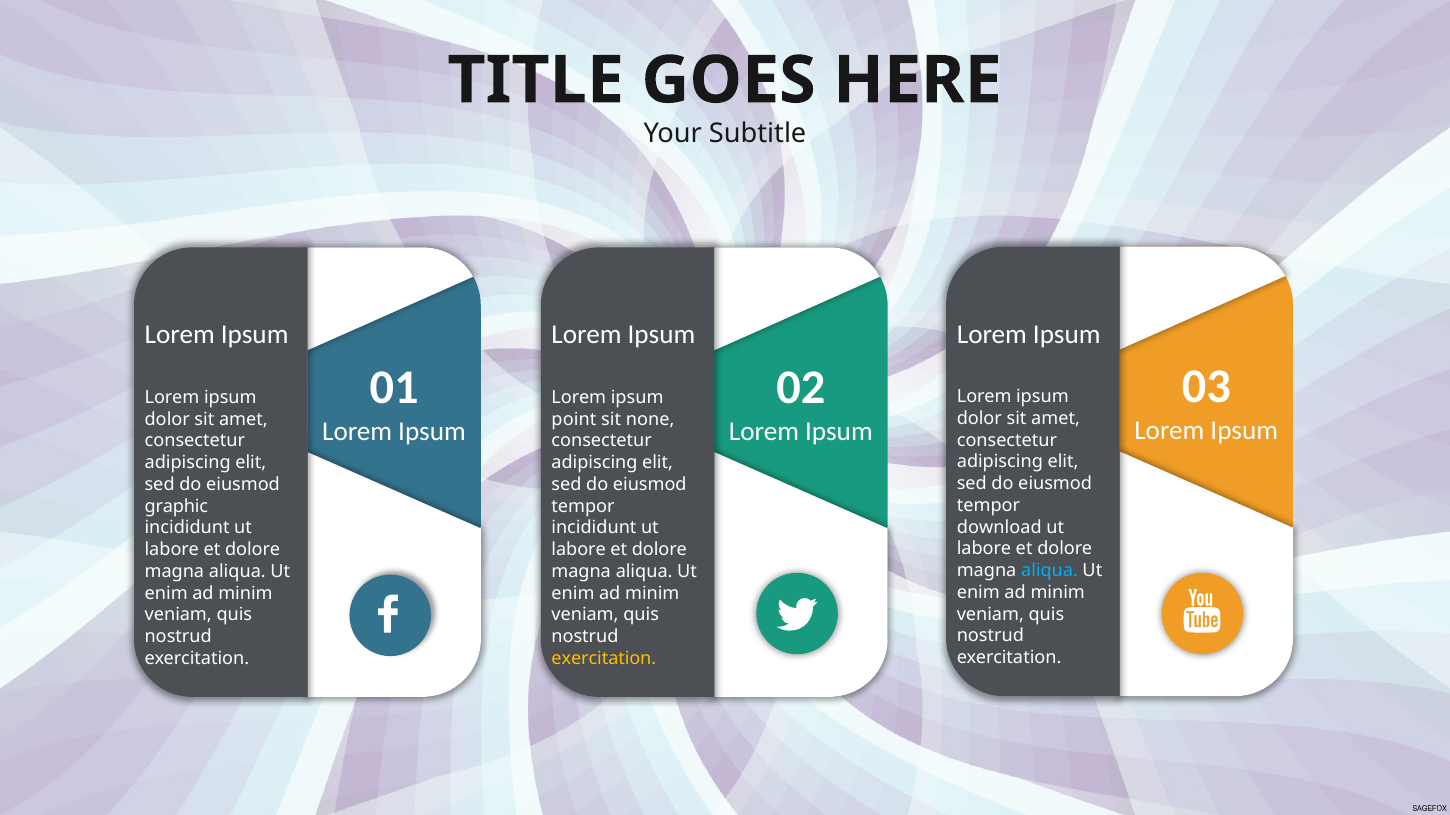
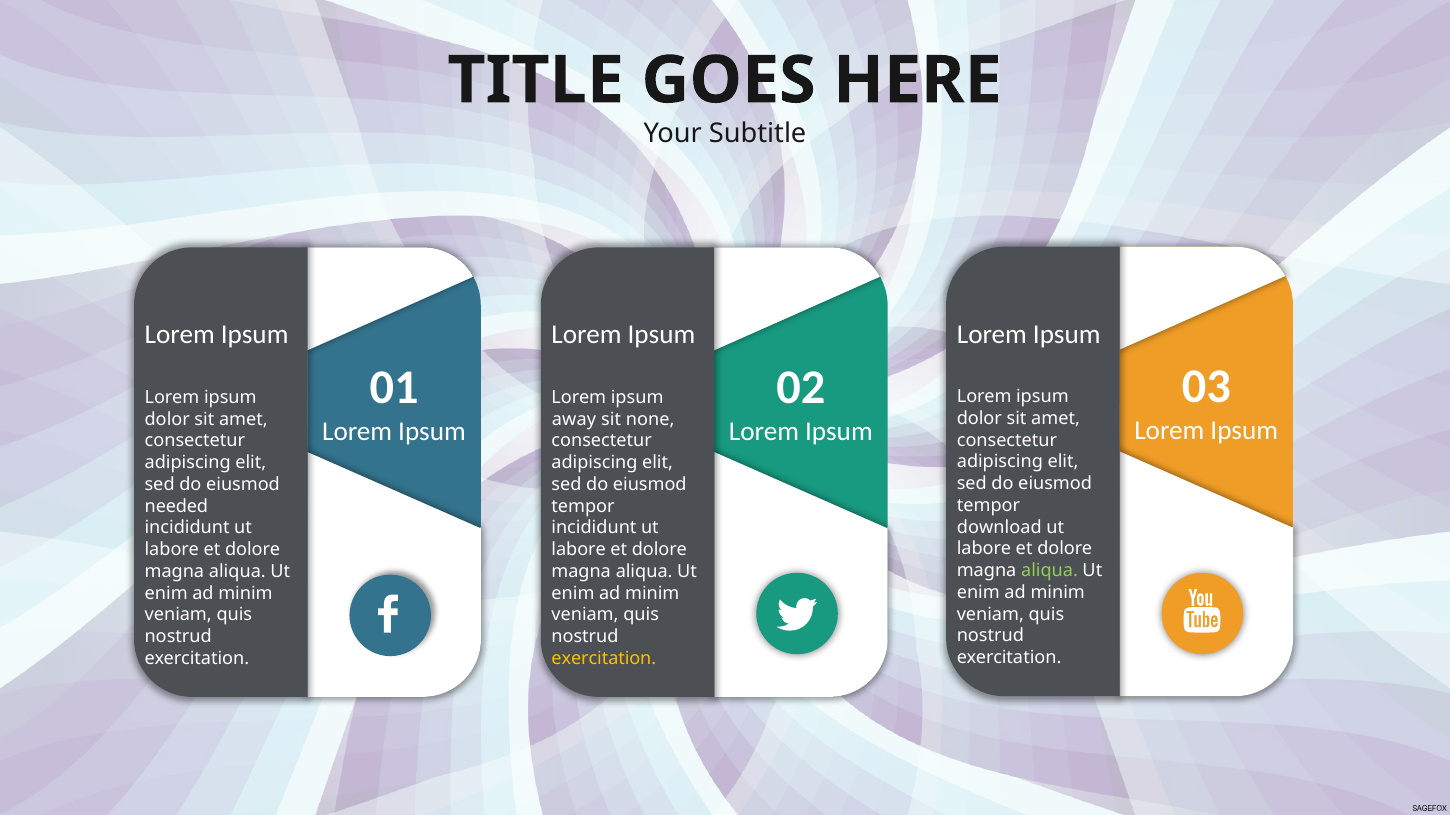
point: point -> away (574, 420)
graphic: graphic -> needed (176, 507)
aliqua colour: light blue -> light green (1050, 571)
